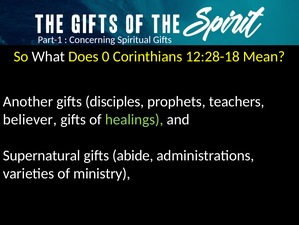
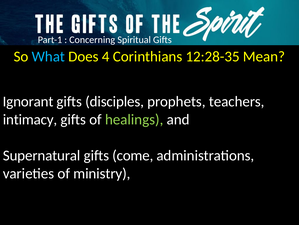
What colour: white -> light blue (48, 56)
0: 0 -> 4 (106, 56)
12:28-18: 12:28-18 -> 12:28-35 (213, 56)
Another: Another -> Ignorant (28, 101)
believer: believer -> intimacy (30, 119)
abide: abide -> come (133, 155)
